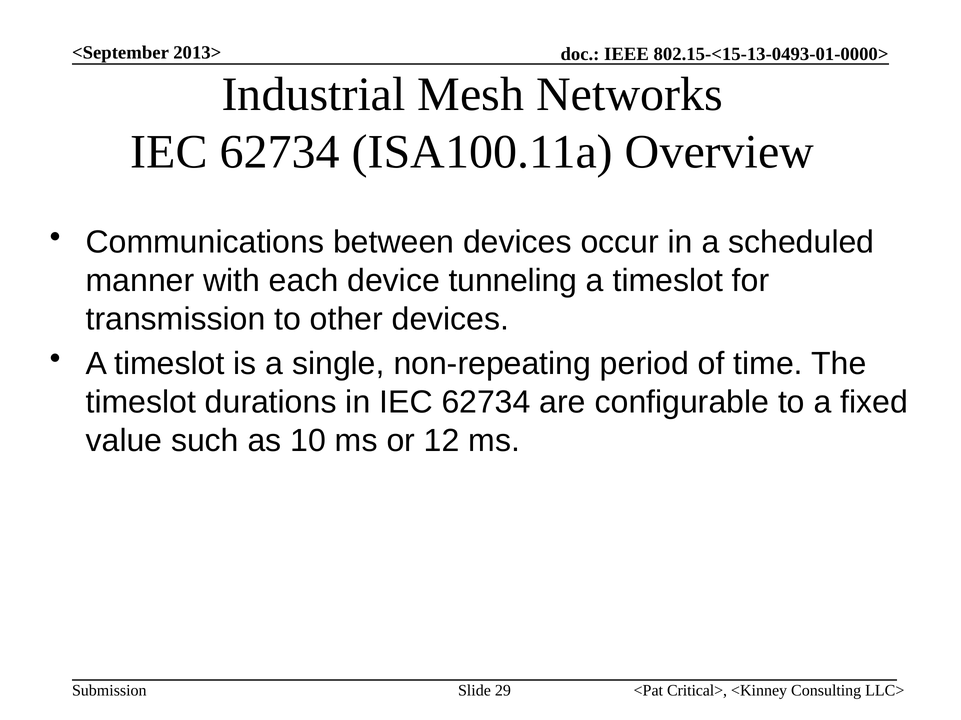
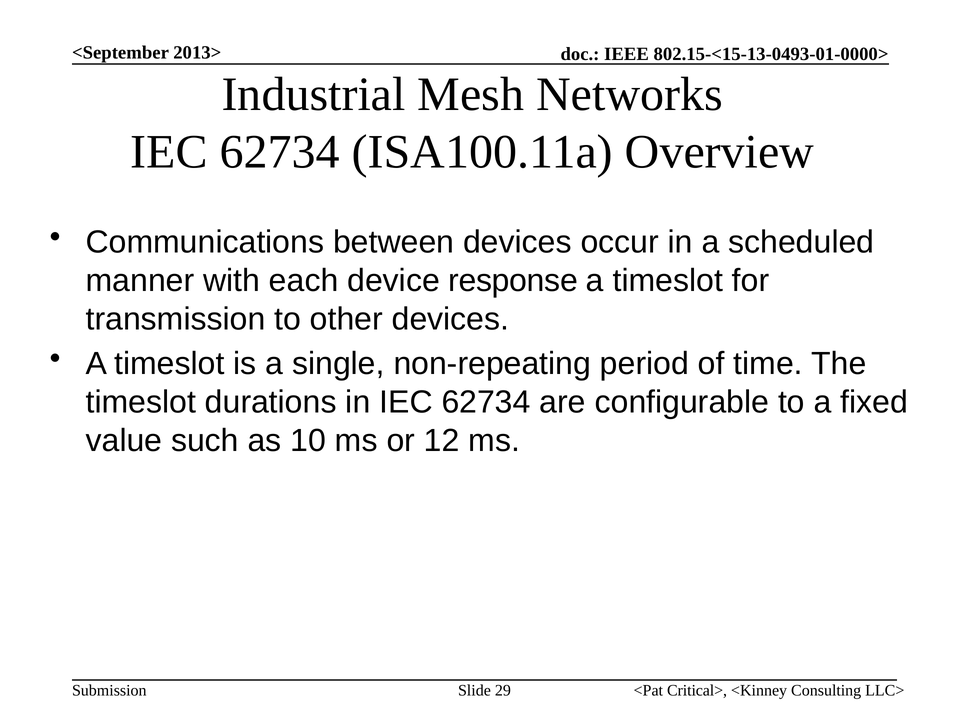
tunneling: tunneling -> response (513, 281)
